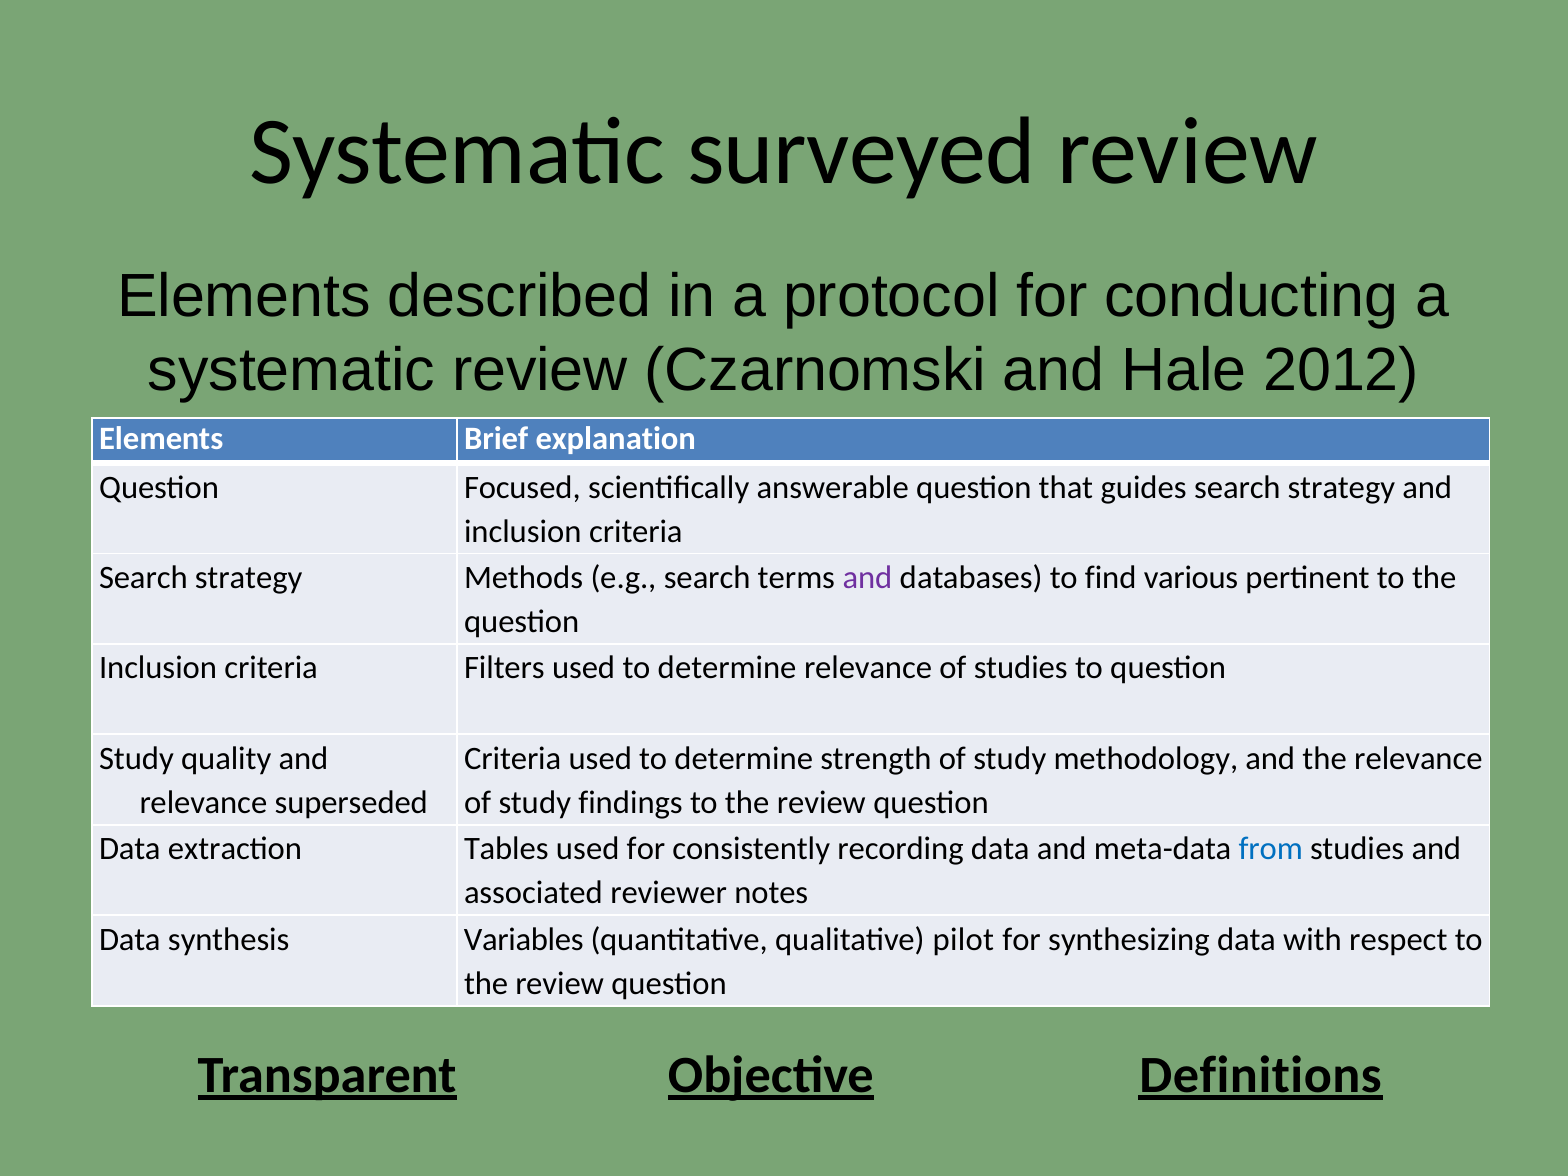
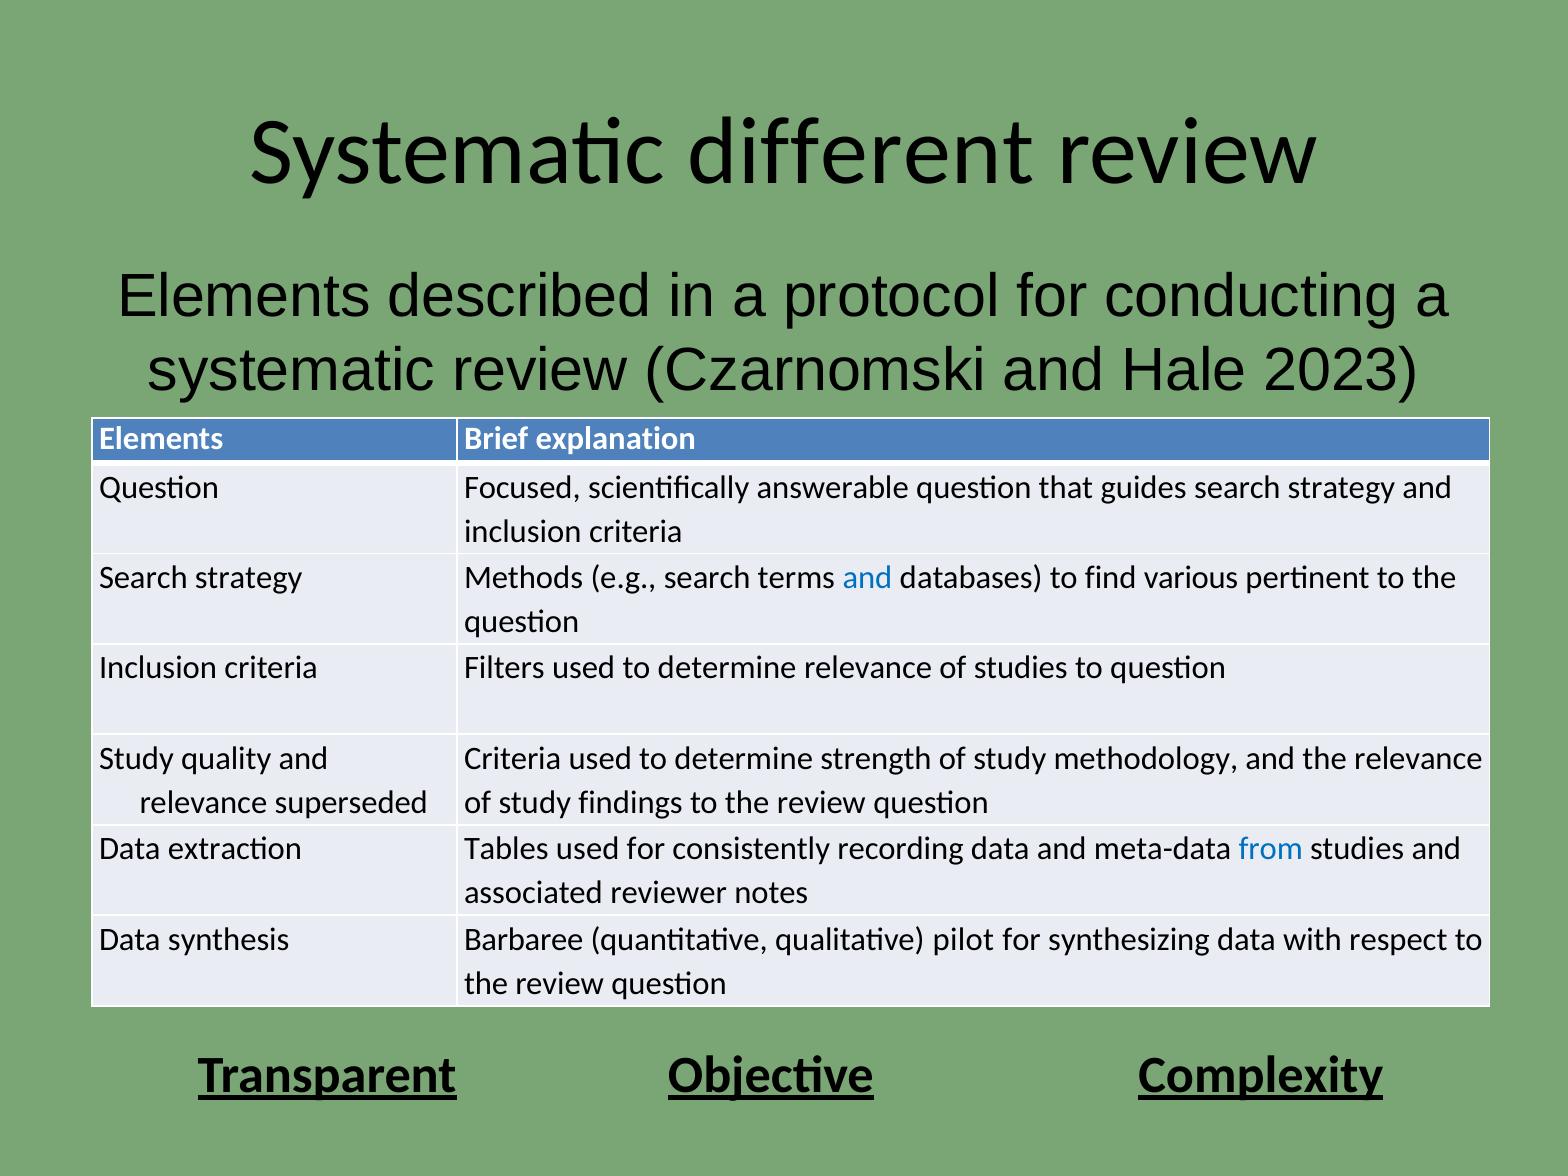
surveyed: surveyed -> different (861, 152)
2012: 2012 -> 2023 (1341, 370)
and colour: purple -> blue (867, 578)
Variables: Variables -> Barbaree (524, 939)
Definitions: Definitions -> Complexity (1261, 1075)
